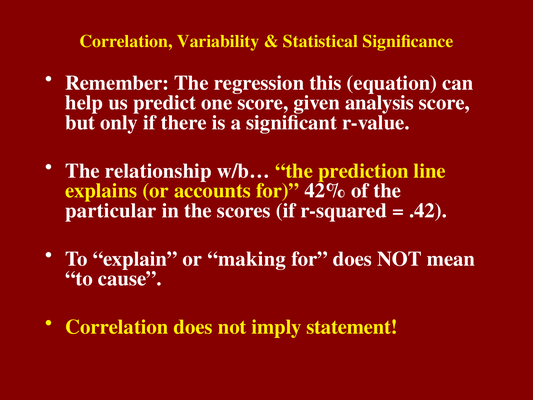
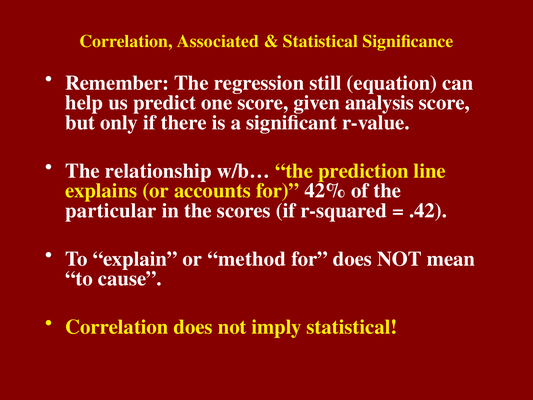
Variability: Variability -> Associated (218, 41)
this: this -> still (325, 83)
making: making -> method (247, 259)
imply statement: statement -> statistical (352, 327)
